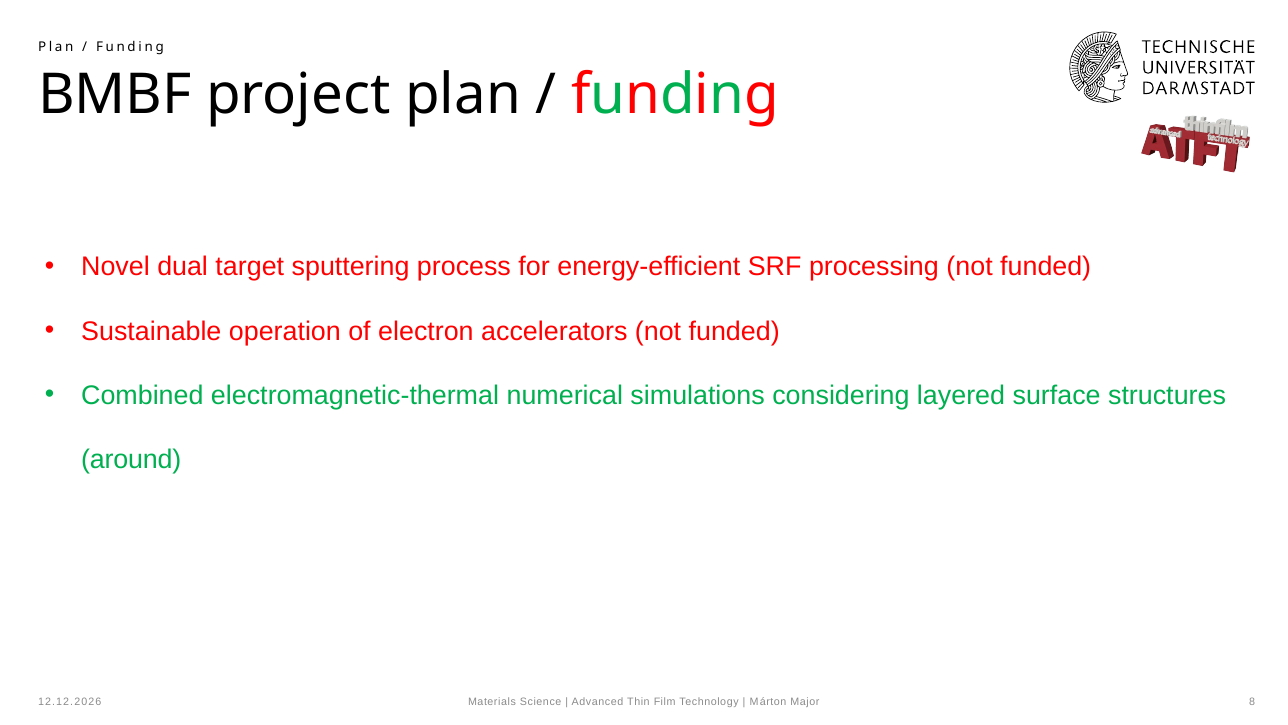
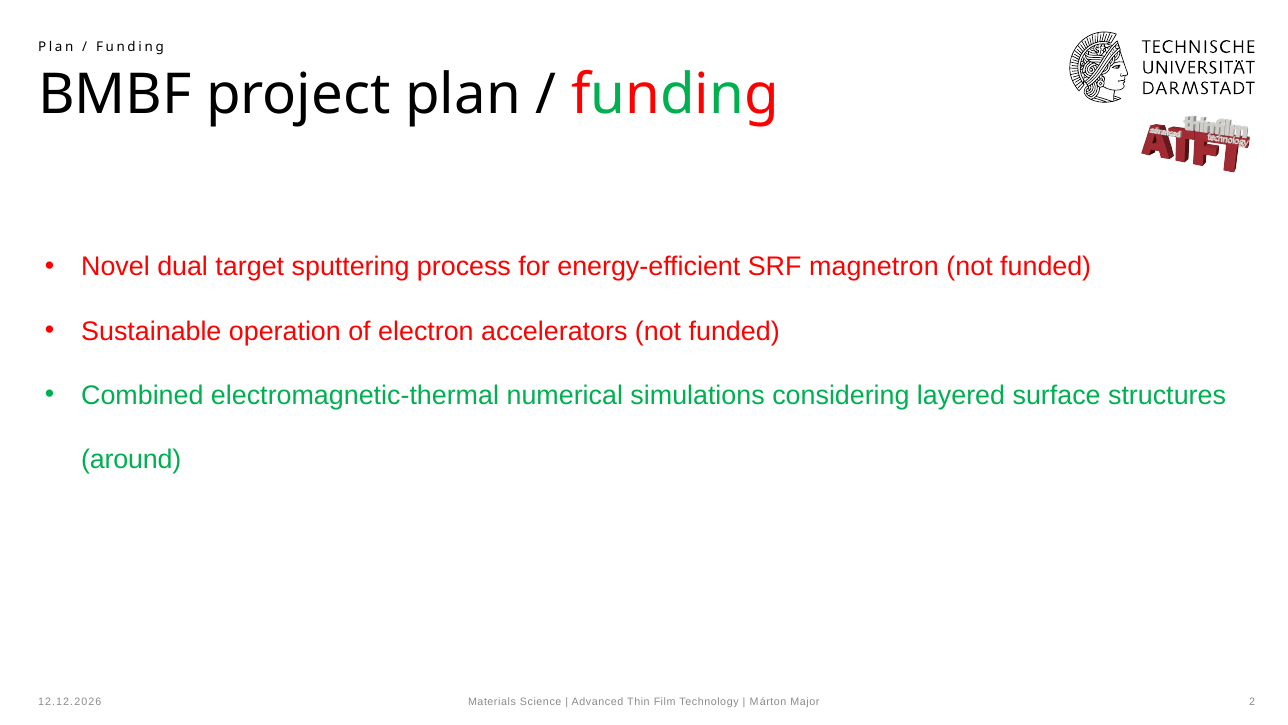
processing: processing -> magnetron (874, 266)
8: 8 -> 2 (1252, 701)
